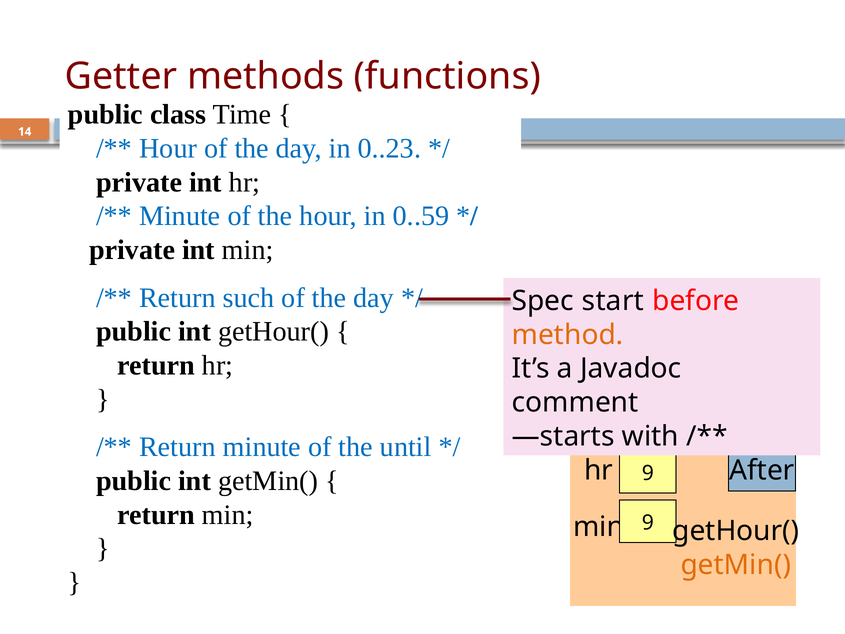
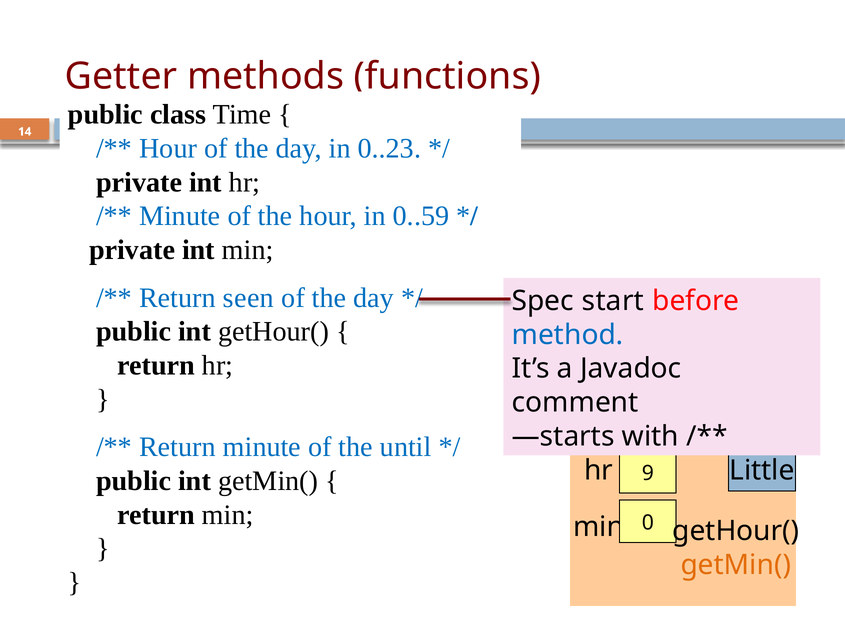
such: such -> seen (248, 298)
method colour: orange -> blue (568, 335)
After: After -> Little (762, 470)
min 9: 9 -> 0 (648, 523)
